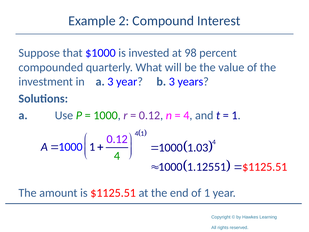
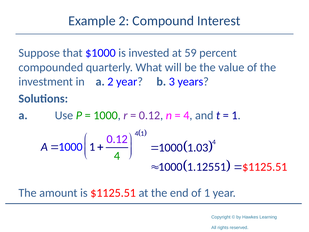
98: 98 -> 59 (191, 53)
a 3: 3 -> 2 (110, 82)
